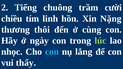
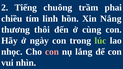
cười: cười -> phai (113, 8)
Nặng: Nặng -> Nắng (111, 19)
con colour: light blue -> pink (52, 52)
thấy: thấy -> nhìn (26, 63)
